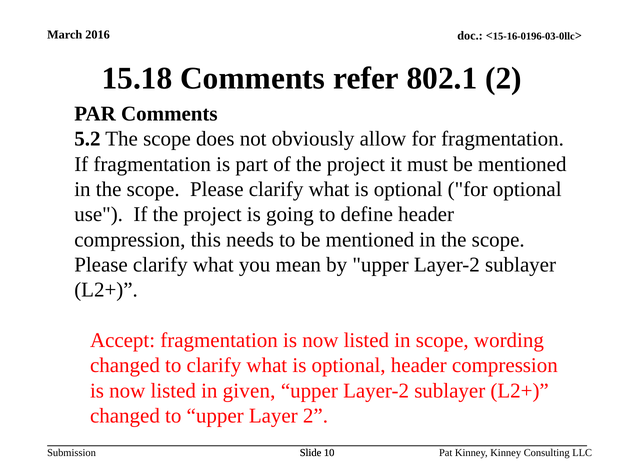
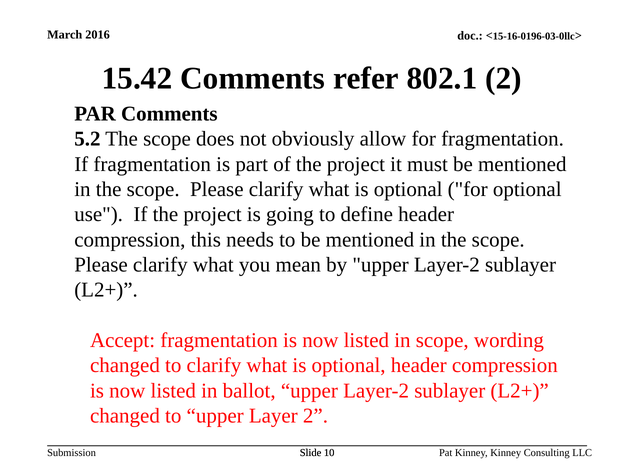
15.18: 15.18 -> 15.42 (137, 78)
given: given -> ballot (249, 390)
